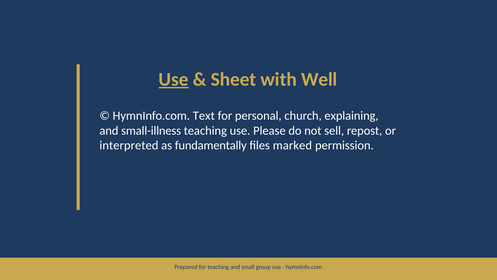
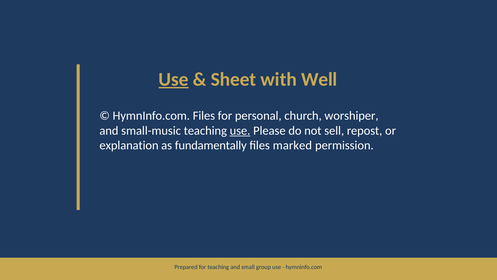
HymnInfo.com Text: Text -> Files (204, 115)
explaining: explaining -> worshiper (351, 115)
small-illness: small-illness -> small-music (151, 130)
use underline: none -> present (240, 130)
interpreted: interpreted -> explanation (129, 145)
